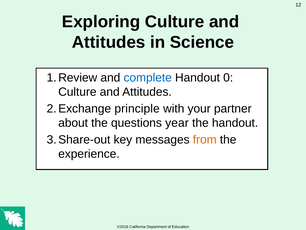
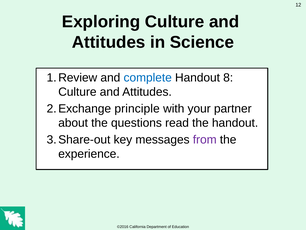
0: 0 -> 8 (228, 77)
year: year -> read (177, 123)
from colour: orange -> purple (205, 139)
